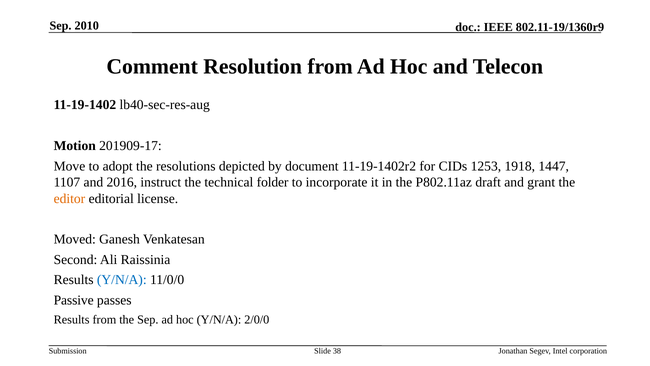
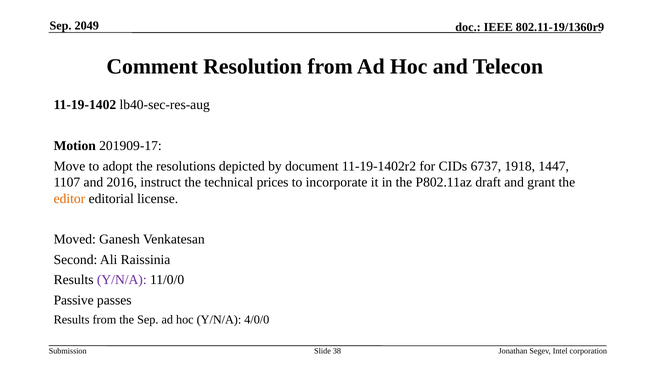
2010: 2010 -> 2049 (87, 26)
1253: 1253 -> 6737 (486, 166)
folder: folder -> prices (273, 182)
Y/N/A colour: blue -> purple (122, 280)
2/0/0: 2/0/0 -> 4/0/0 (257, 319)
